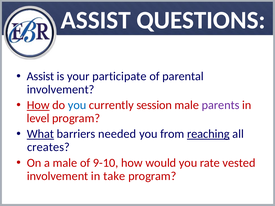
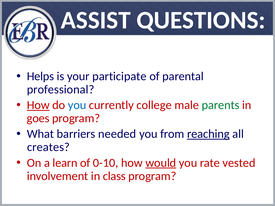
Assist: Assist -> Helps (40, 76)
involvement: involvement -> professional (61, 90)
session: session -> college (154, 105)
parents colour: purple -> green (221, 105)
level: level -> goes (38, 118)
What underline: present -> none (40, 134)
a male: male -> learn (65, 163)
9-10: 9-10 -> 0-10 (106, 163)
would underline: none -> present (161, 163)
take: take -> class (114, 176)
